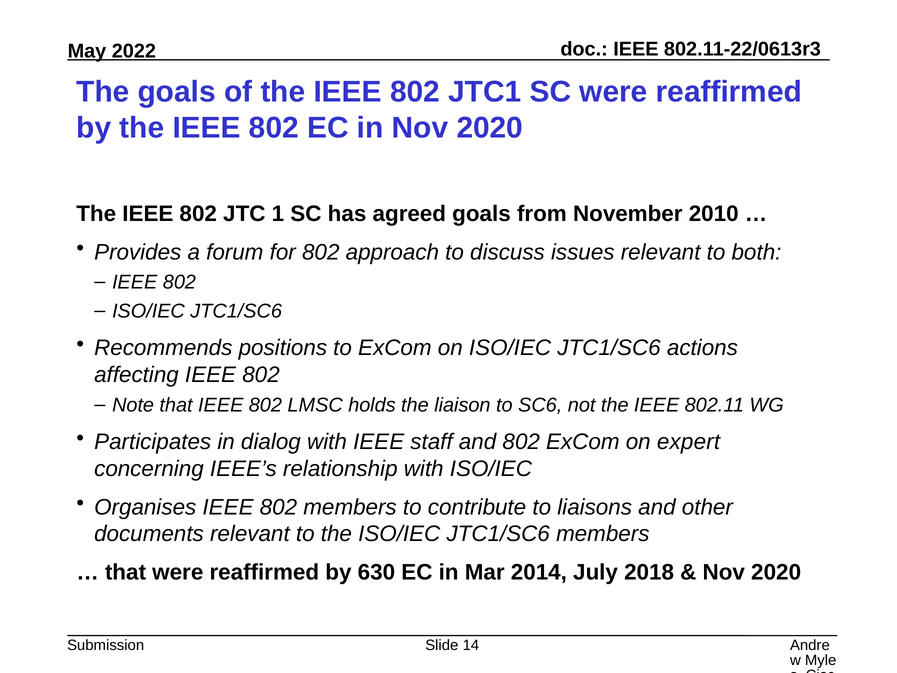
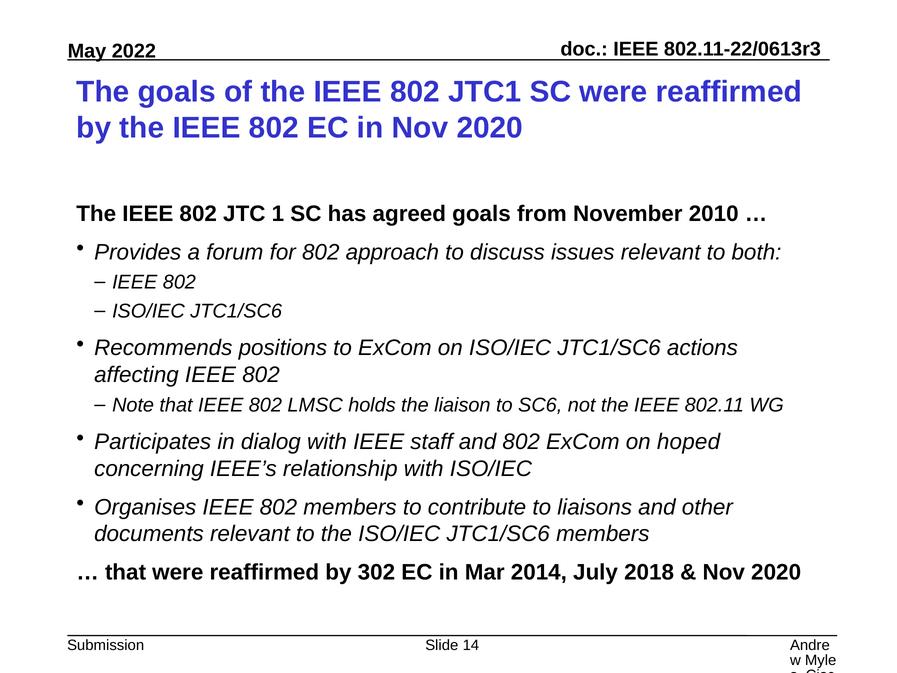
expert: expert -> hoped (689, 442)
630: 630 -> 302 (376, 572)
